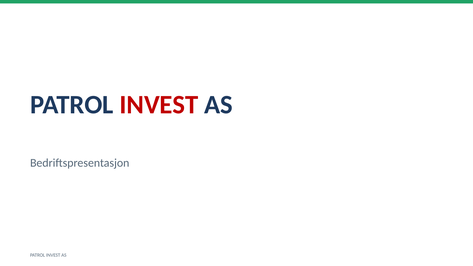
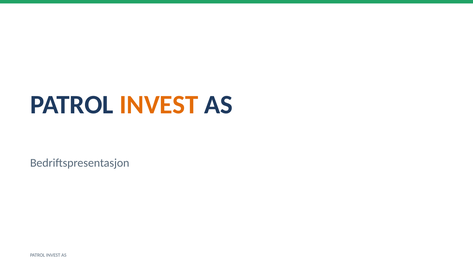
INVEST colour: red -> orange (159, 105)
